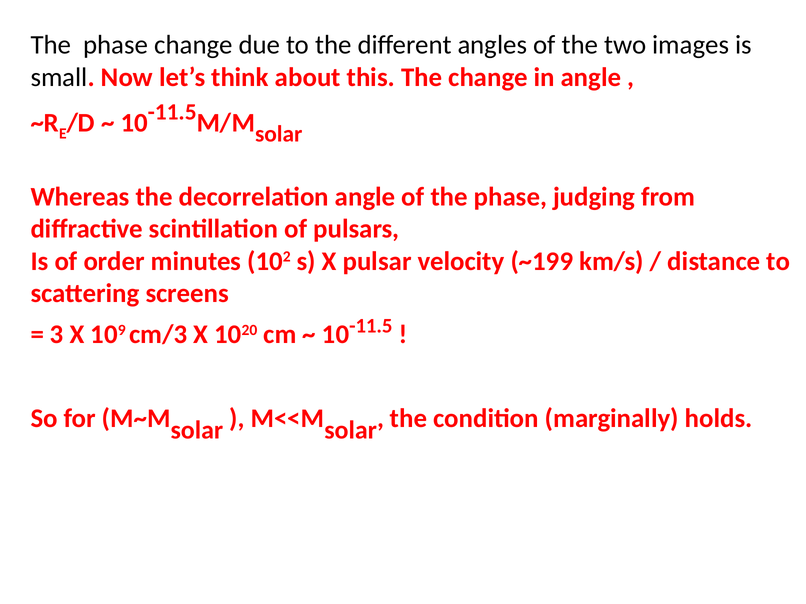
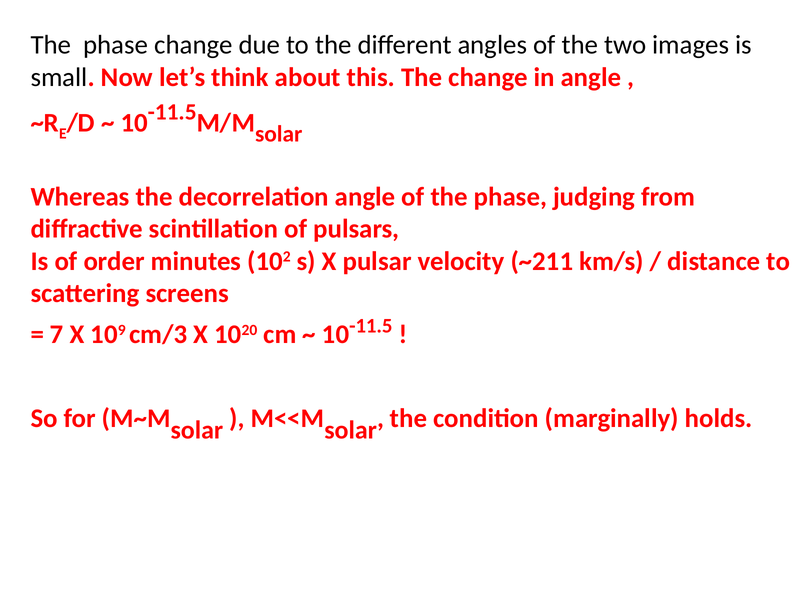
~199: ~199 -> ~211 (542, 261)
3: 3 -> 7 (57, 335)
